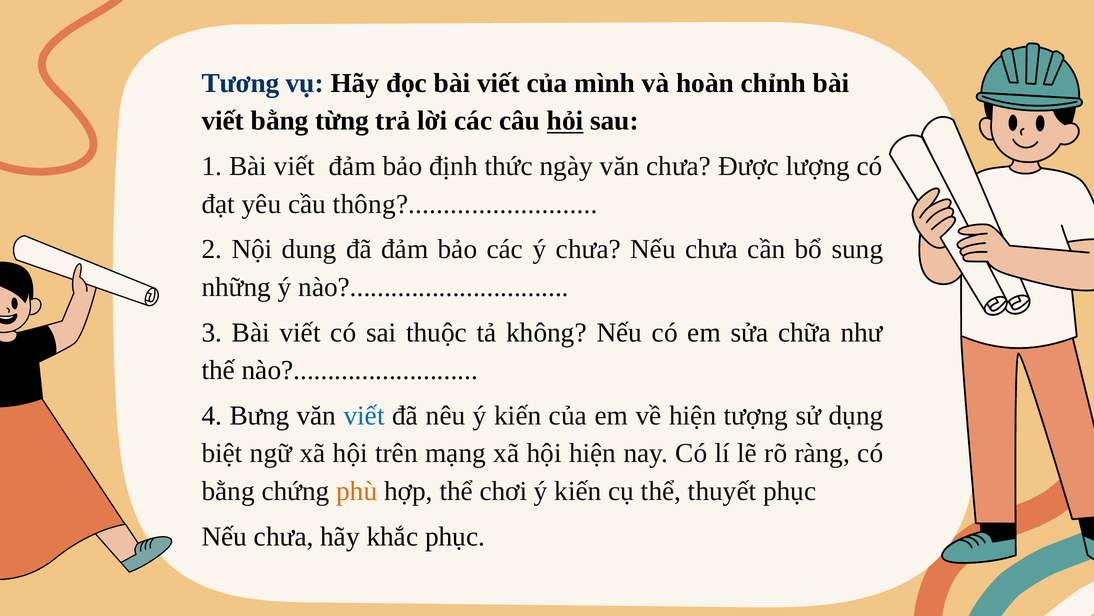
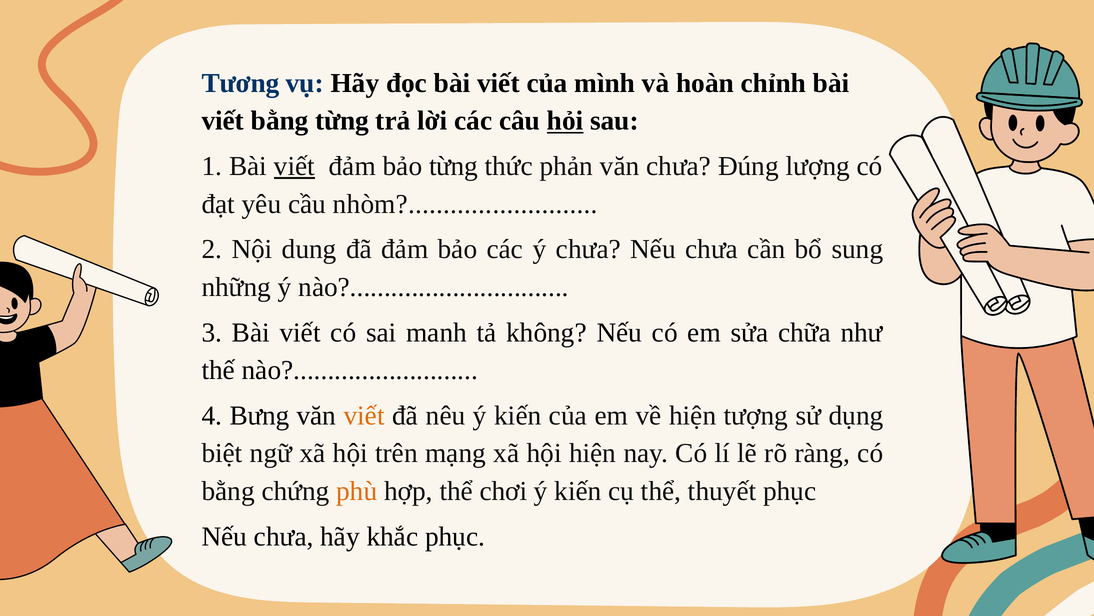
viết underline: none -> present (294, 166)
bảo định: định -> từng (454, 166)
ngày: ngày -> phản (566, 166)
Được: Được -> Đúng (748, 166)
thông: thông -> nhòm (465, 204)
thuộc: thuộc -> manh (437, 332)
viết colour: blue -> orange (364, 415)
